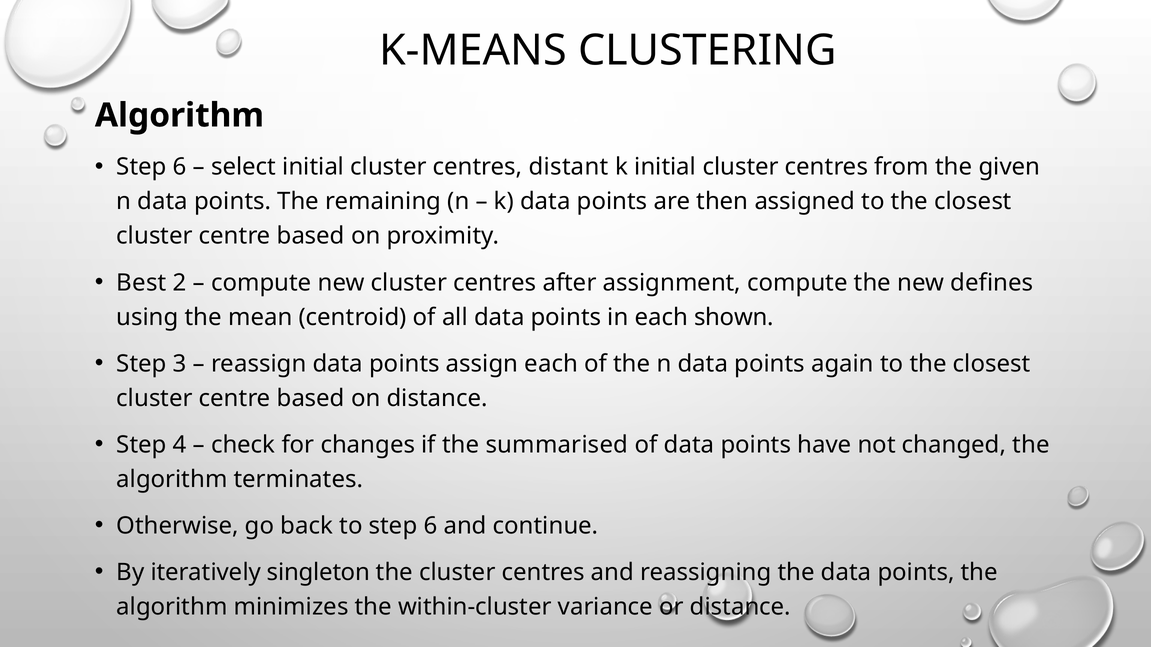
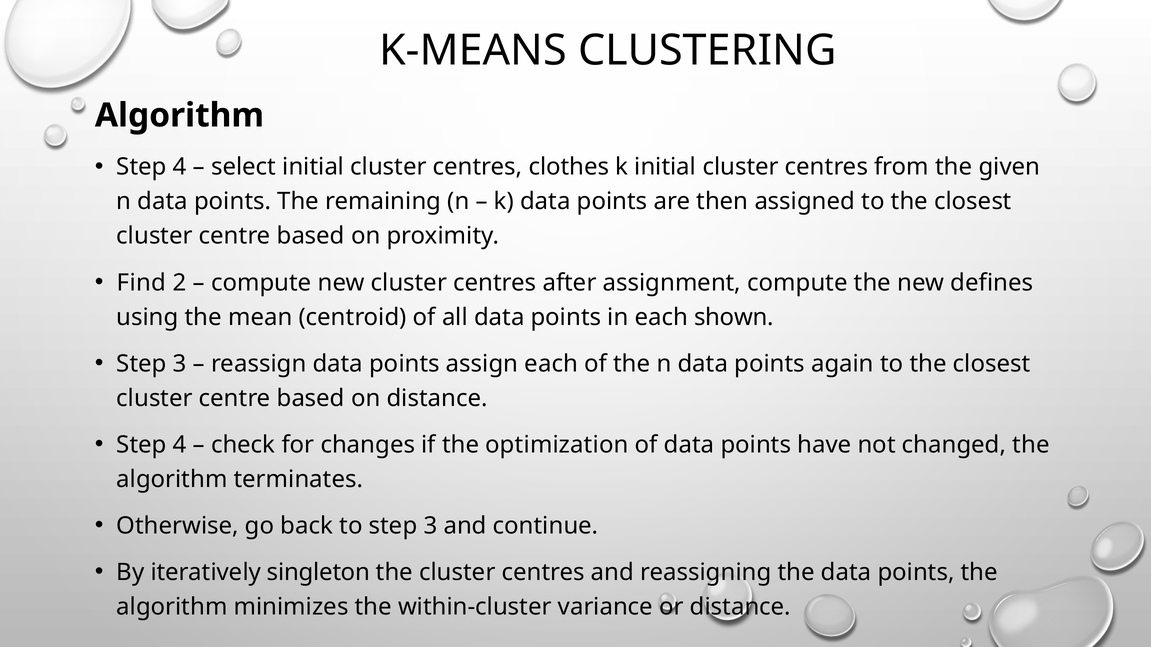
6: 6 -> 4 (180, 167)
distant: distant -> clothes (569, 167)
Best: Best -> Find (141, 283)
summarised: summarised -> optimization (557, 445)
to step 6: 6 -> 3 (430, 526)
